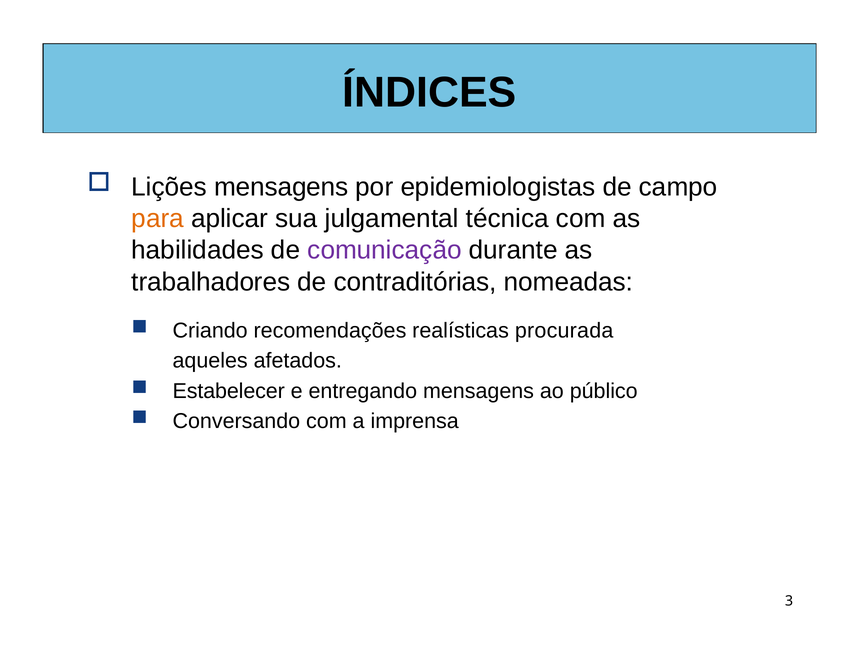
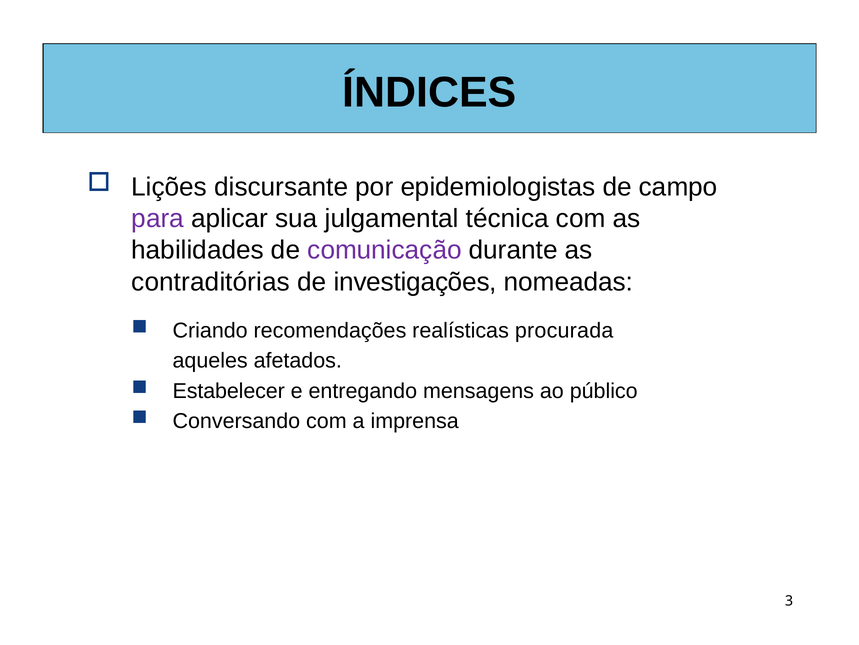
Lições mensagens: mensagens -> discursante (281, 187)
para colour: orange -> purple (158, 218)
trabalhadores: trabalhadores -> contraditórias (211, 282)
contraditórias: contraditórias -> investigações (415, 282)
